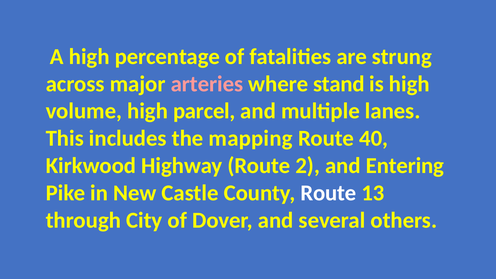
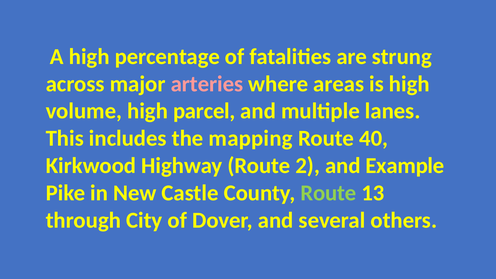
stand: stand -> areas (339, 84)
Entering: Entering -> Example (405, 166)
Route colour: white -> light green (328, 193)
